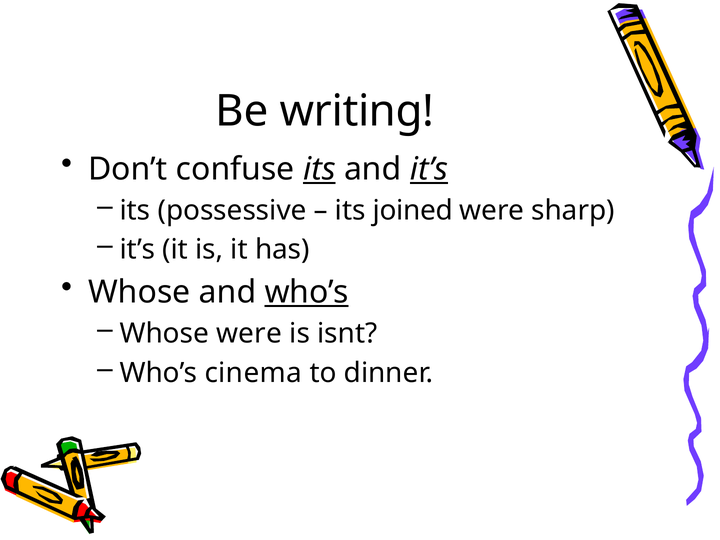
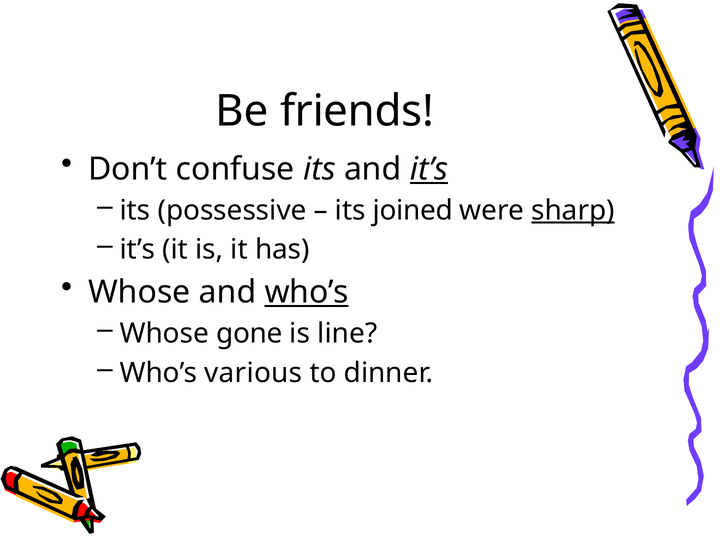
writing: writing -> friends (357, 111)
its underline: present -> none (319, 169)
sharp underline: none -> present (573, 210)
Whose were: were -> gone (249, 334)
isnt: isnt -> line (347, 334)
cinema: cinema -> various (253, 373)
